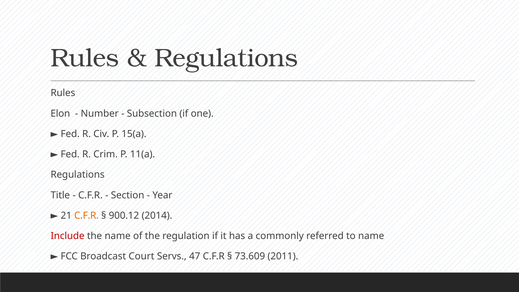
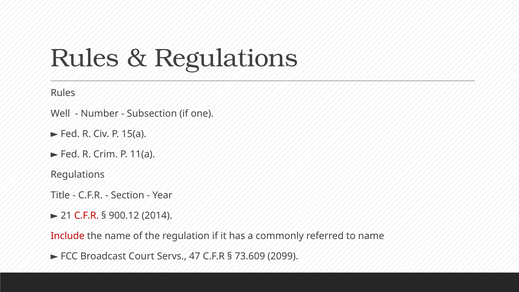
Elon: Elon -> Well (60, 113)
C.F.R colour: orange -> red (86, 216)
2011: 2011 -> 2099 (283, 256)
